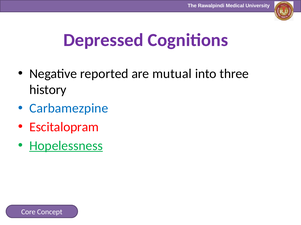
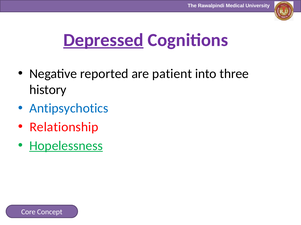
Depressed underline: none -> present (103, 40)
mutual: mutual -> patient (172, 74)
Carbamezpine: Carbamezpine -> Antipsychotics (69, 109)
Escitalopram: Escitalopram -> Relationship (64, 127)
